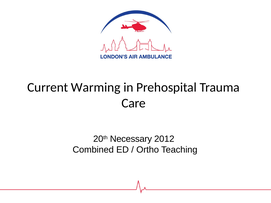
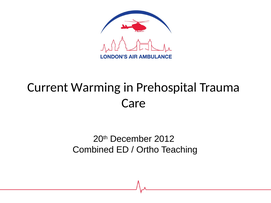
Necessary: Necessary -> December (131, 139)
